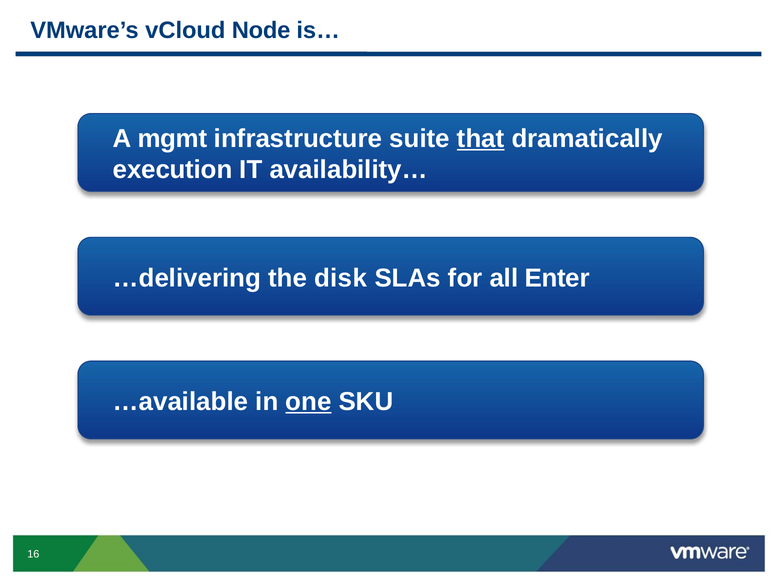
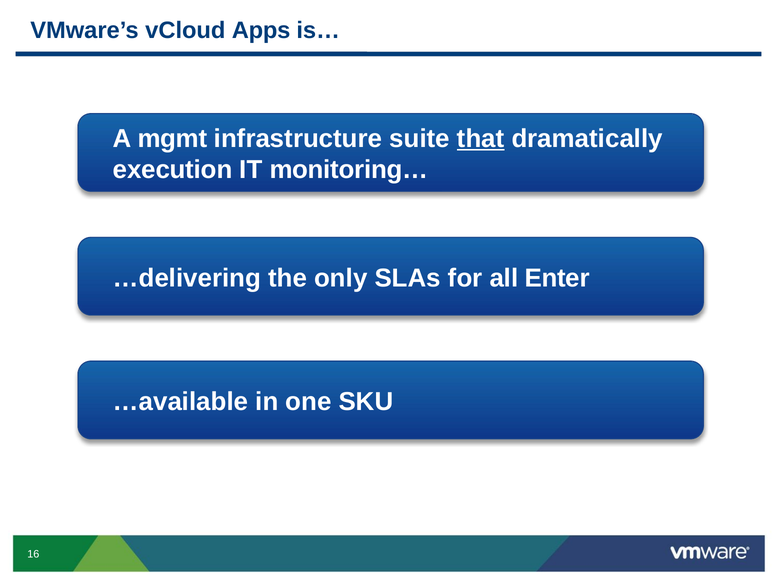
Node: Node -> Apps (261, 30)
availability…: availability… -> monitoring… (349, 170)
disk: disk -> only (341, 278)
one underline: present -> none (308, 402)
